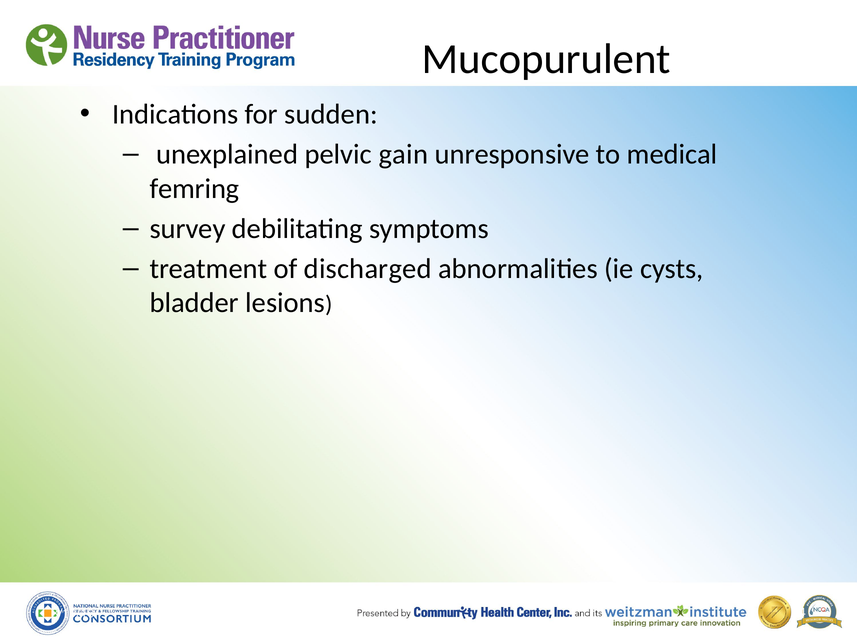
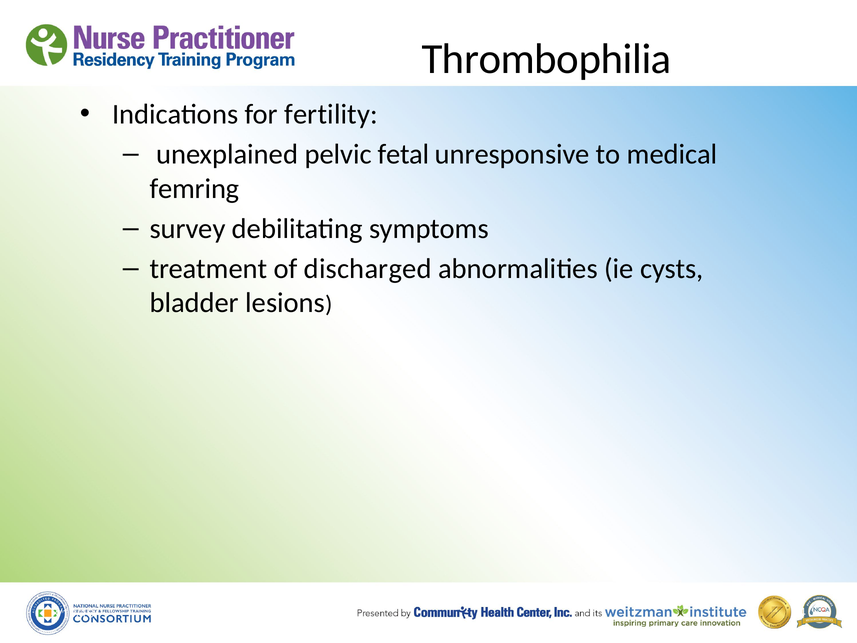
Mucopurulent: Mucopurulent -> Thrombophilia (546, 59)
sudden: sudden -> fertility (331, 114)
gain: gain -> fetal (404, 154)
